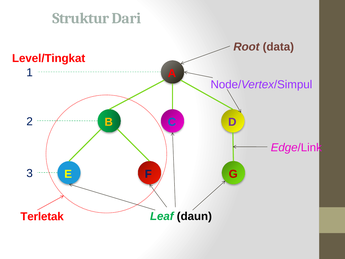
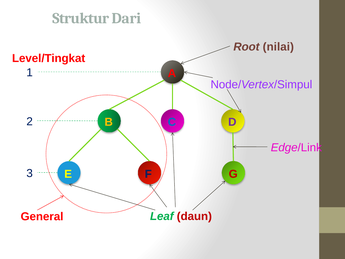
data: data -> nilai (278, 47)
daun colour: black -> red (194, 216)
Terletak: Terletak -> General (42, 216)
